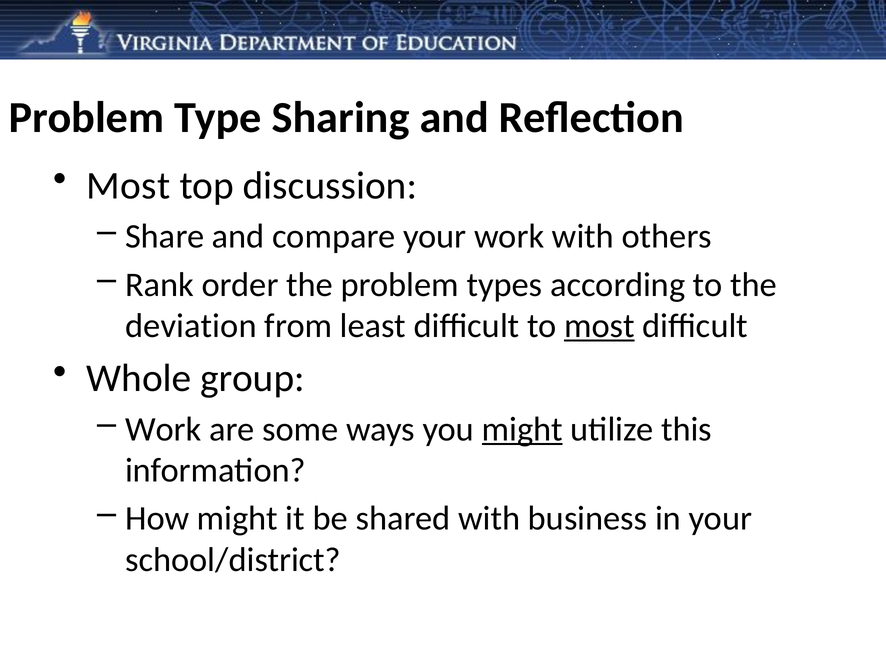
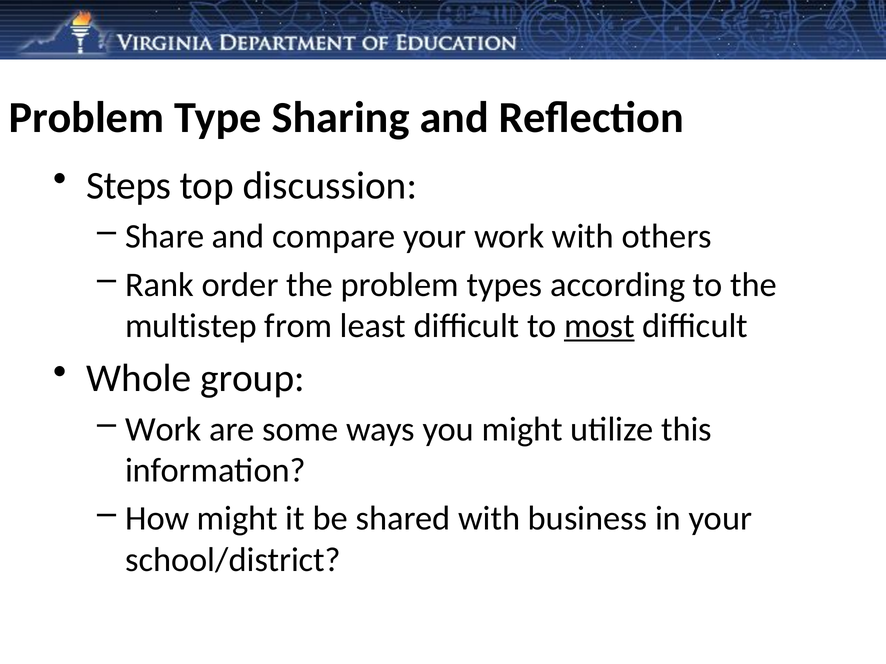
Most: Most -> Steps (129, 186)
deviation: deviation -> multistep (191, 326)
might underline: present -> none (522, 429)
